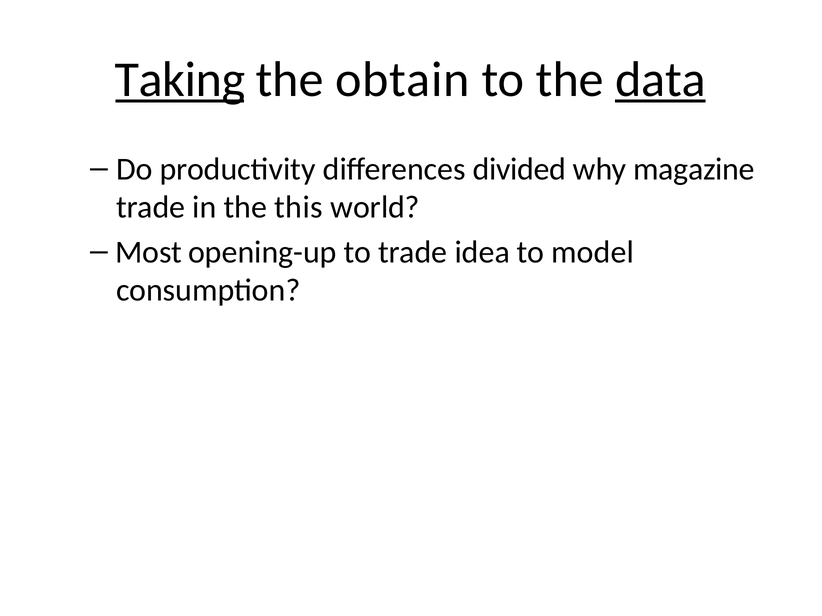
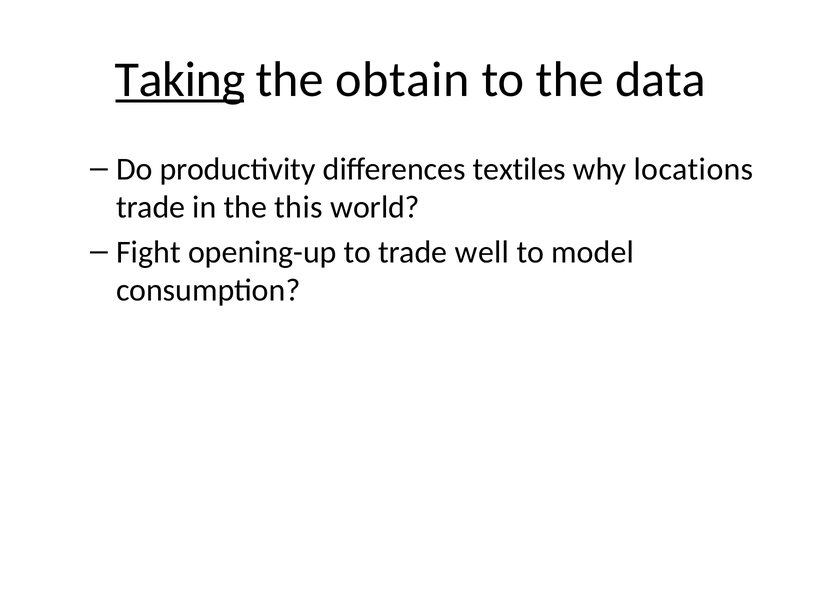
data underline: present -> none (660, 80)
divided: divided -> textiles (519, 169)
magazine: magazine -> locations (694, 169)
Most: Most -> Fight (148, 252)
idea: idea -> well (482, 252)
